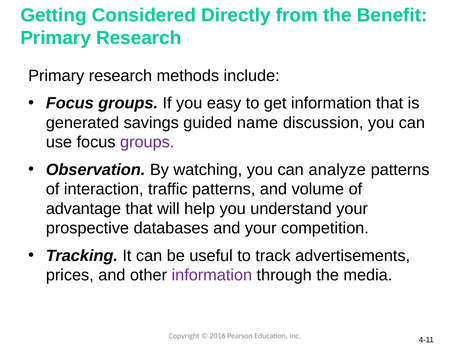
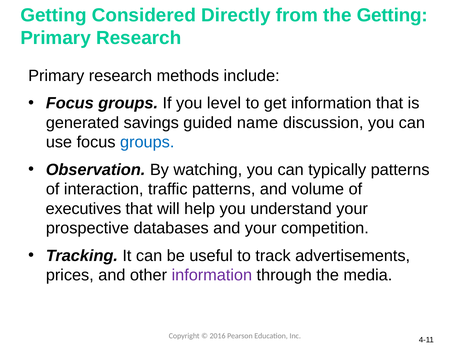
the Benefit: Benefit -> Getting (392, 15)
easy: easy -> level (224, 103)
groups colour: purple -> blue (147, 142)
analyze: analyze -> typically (337, 170)
advantage: advantage -> executives (83, 209)
